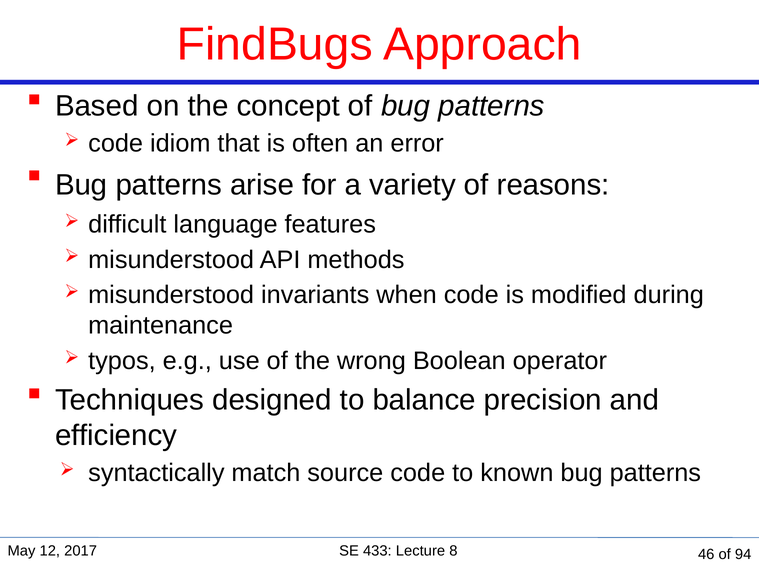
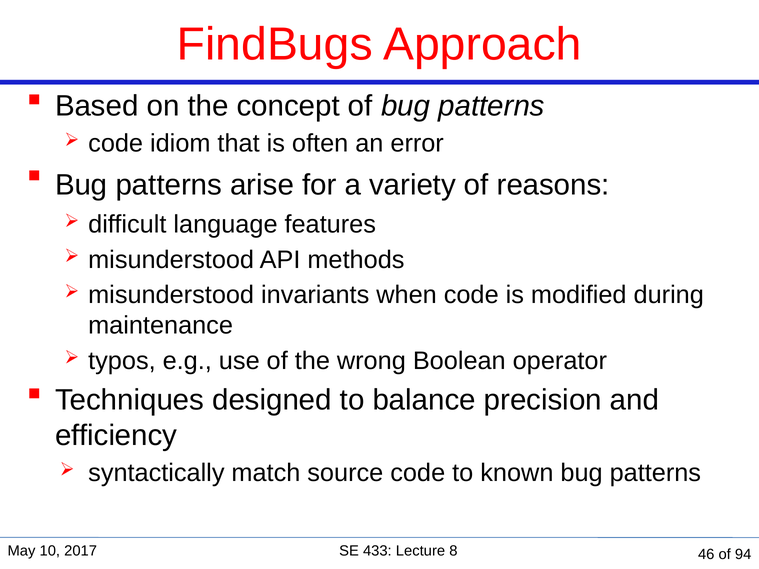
12: 12 -> 10 (50, 551)
